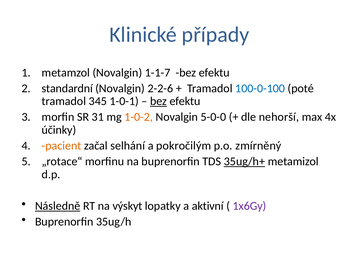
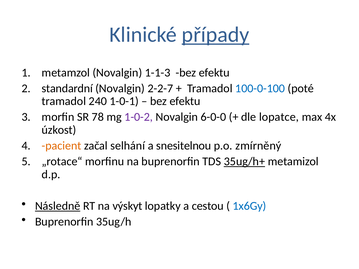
případy underline: none -> present (216, 35)
1-1-7: 1-1-7 -> 1-1-3 (158, 73)
2-2-6: 2-2-6 -> 2-2-7 (160, 88)
345: 345 -> 240 (98, 101)
bez underline: present -> none (159, 101)
31: 31 -> 78 (98, 117)
1-0-2 colour: orange -> purple (139, 117)
5-0-0: 5-0-0 -> 6-0-0 (213, 117)
nehorší: nehorší -> lopatce (279, 117)
účinky: účinky -> úzkost (59, 130)
pokročilým: pokročilým -> snesitelnou (184, 146)
aktivní: aktivní -> cestou (208, 206)
1x6Gy colour: purple -> blue (249, 206)
